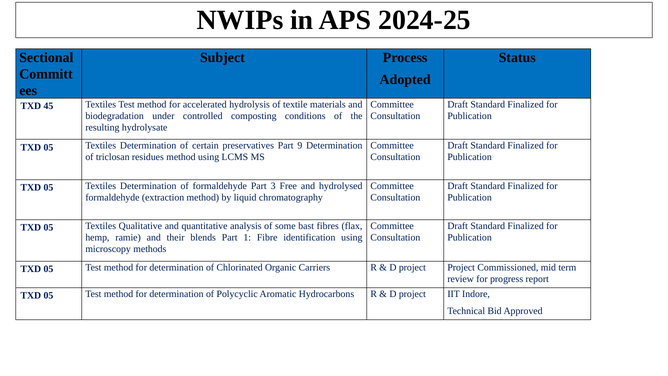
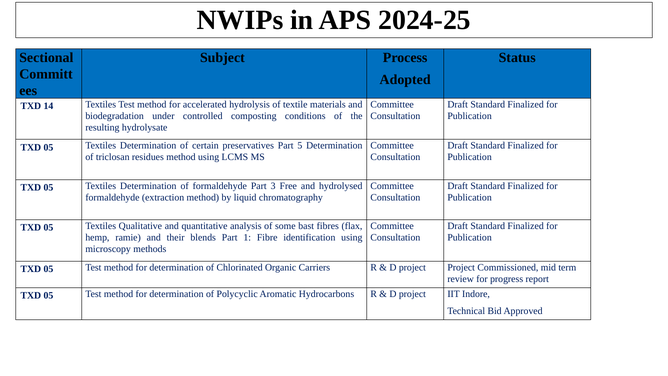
45: 45 -> 14 (48, 106)
9: 9 -> 5 (300, 146)
